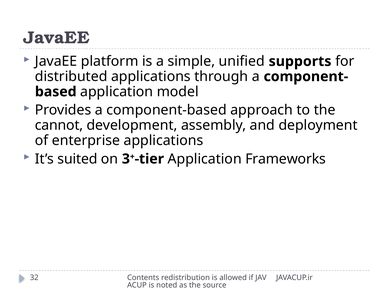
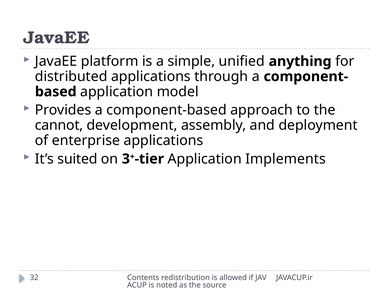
supports: supports -> anything (300, 61)
Frameworks: Frameworks -> Implements (286, 159)
